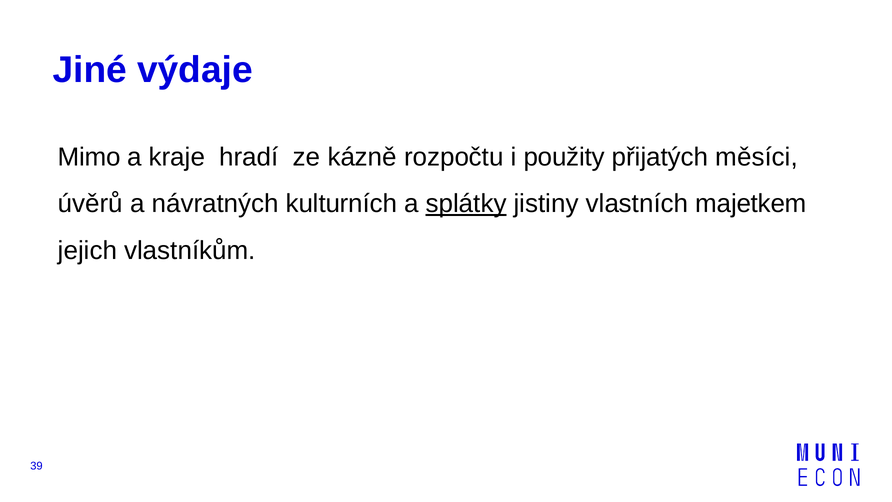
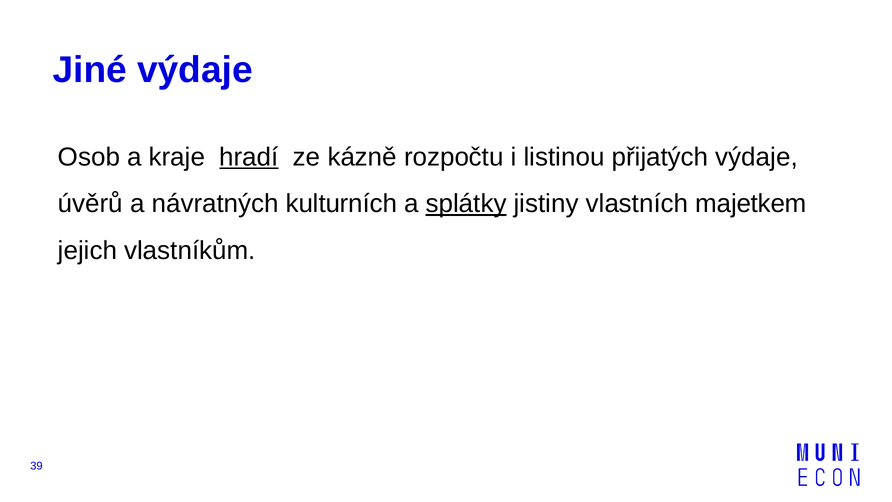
Mimo: Mimo -> Osob (89, 157)
hradí underline: none -> present (249, 157)
použity: použity -> listinou (564, 157)
přijatých měsíci: měsíci -> výdaje (757, 157)
